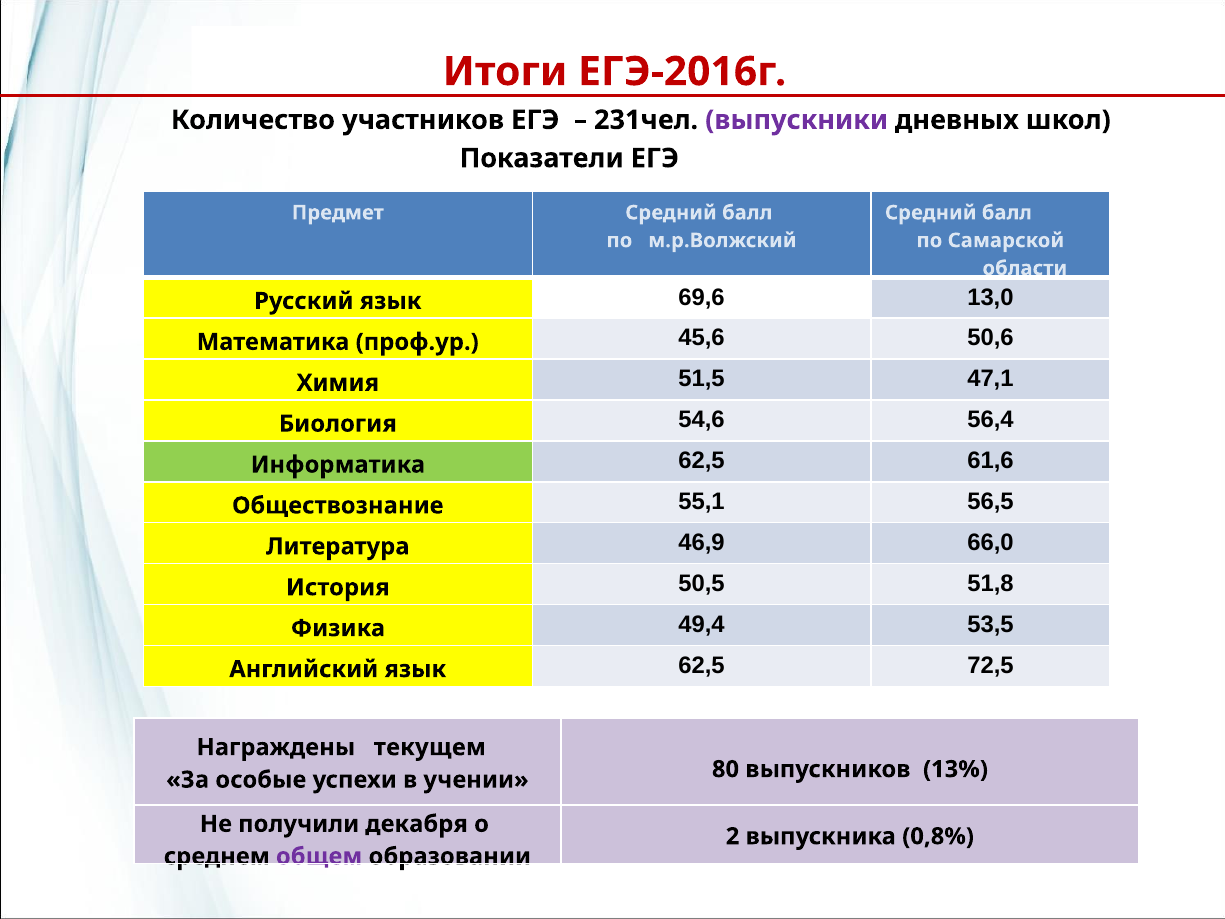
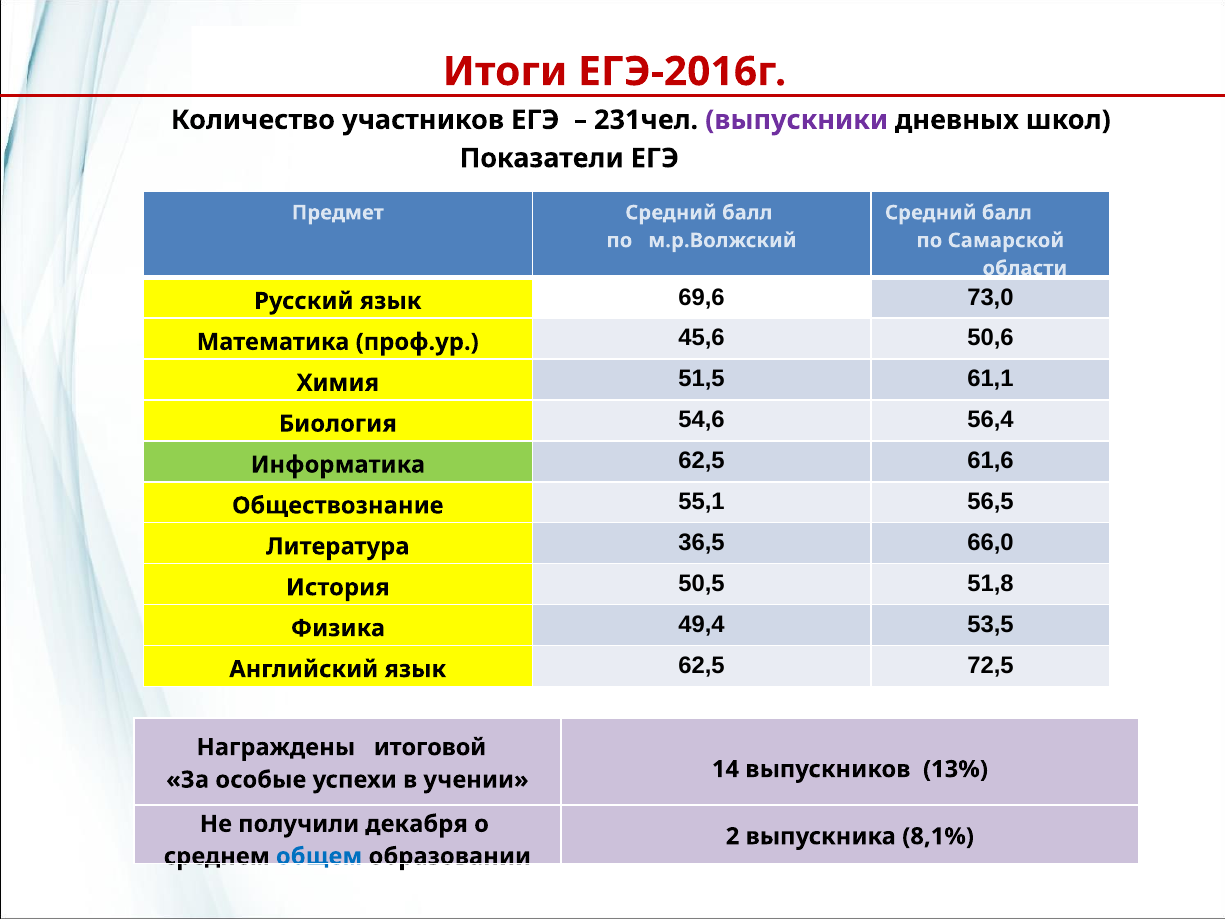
13,0: 13,0 -> 73,0 (990, 297)
47,1: 47,1 -> 61,1 (990, 379)
46,9: 46,9 -> 36,5 (702, 543)
текущем: текущем -> итоговой (430, 747)
80: 80 -> 14 (725, 769)
0,8%: 0,8% -> 8,1% (938, 836)
общем colour: purple -> blue (319, 856)
